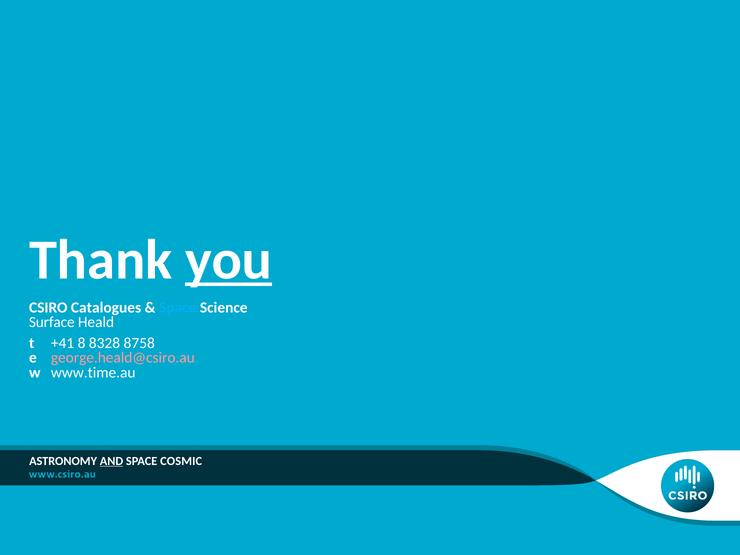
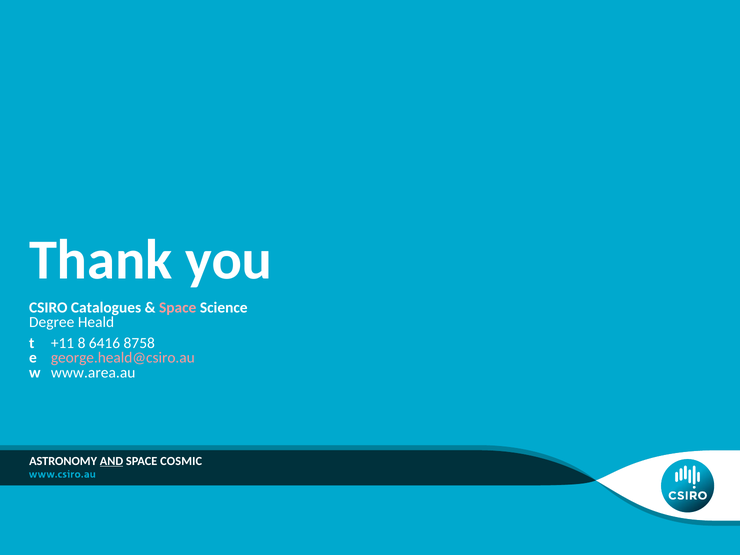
you underline: present -> none (229, 260)
Space colour: light blue -> pink (178, 308)
Surface: Surface -> Degree (52, 322)
+41: +41 -> +11 (63, 343)
8328: 8328 -> 6416 (104, 343)
www.time.au: www.time.au -> www.area.au (93, 373)
